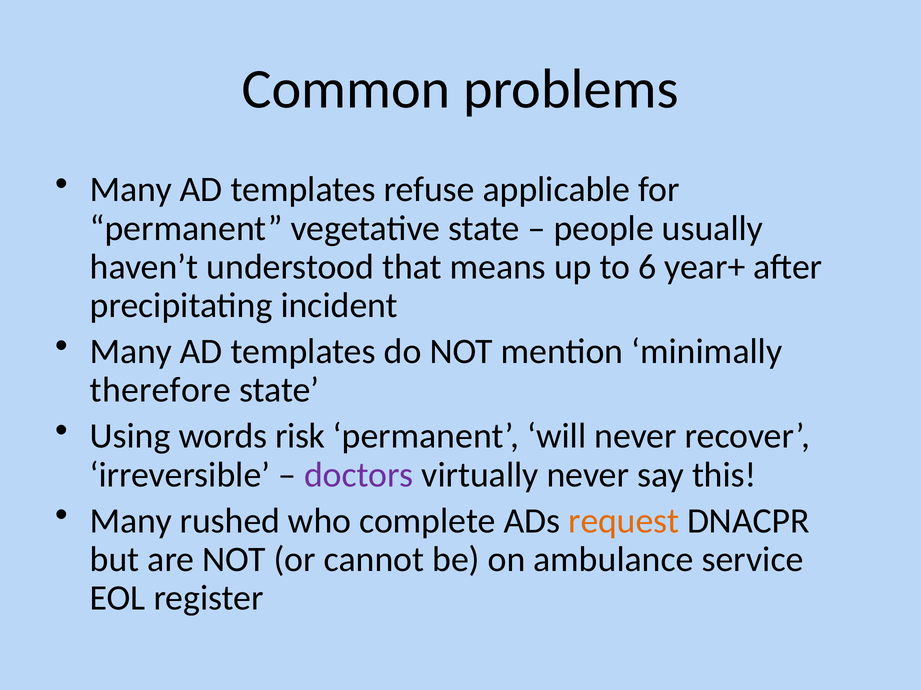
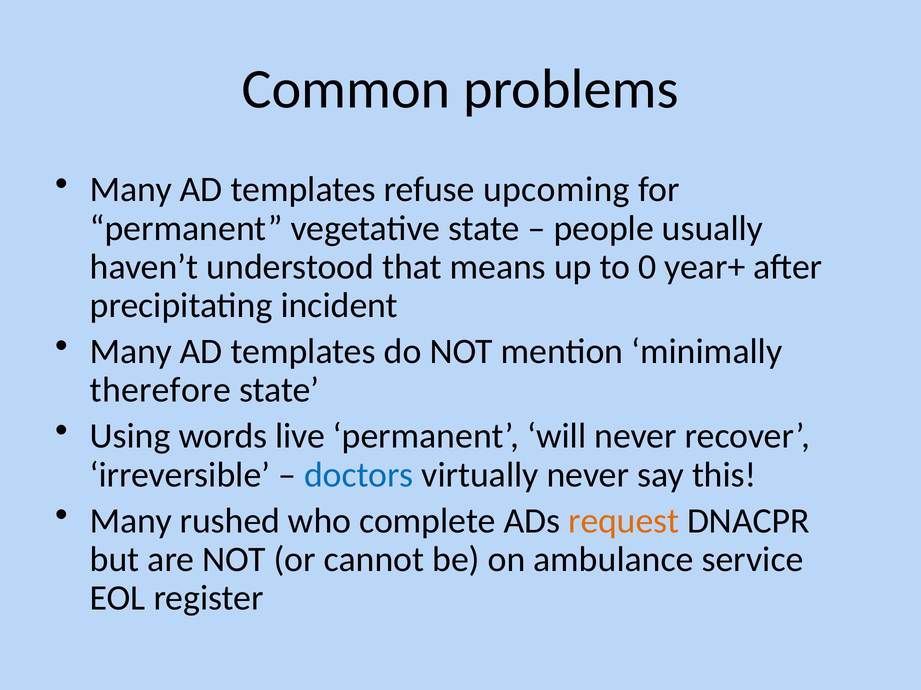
applicable: applicable -> upcoming (556, 190)
6: 6 -> 0 (647, 267)
risk: risk -> live (300, 437)
doctors colour: purple -> blue (359, 475)
